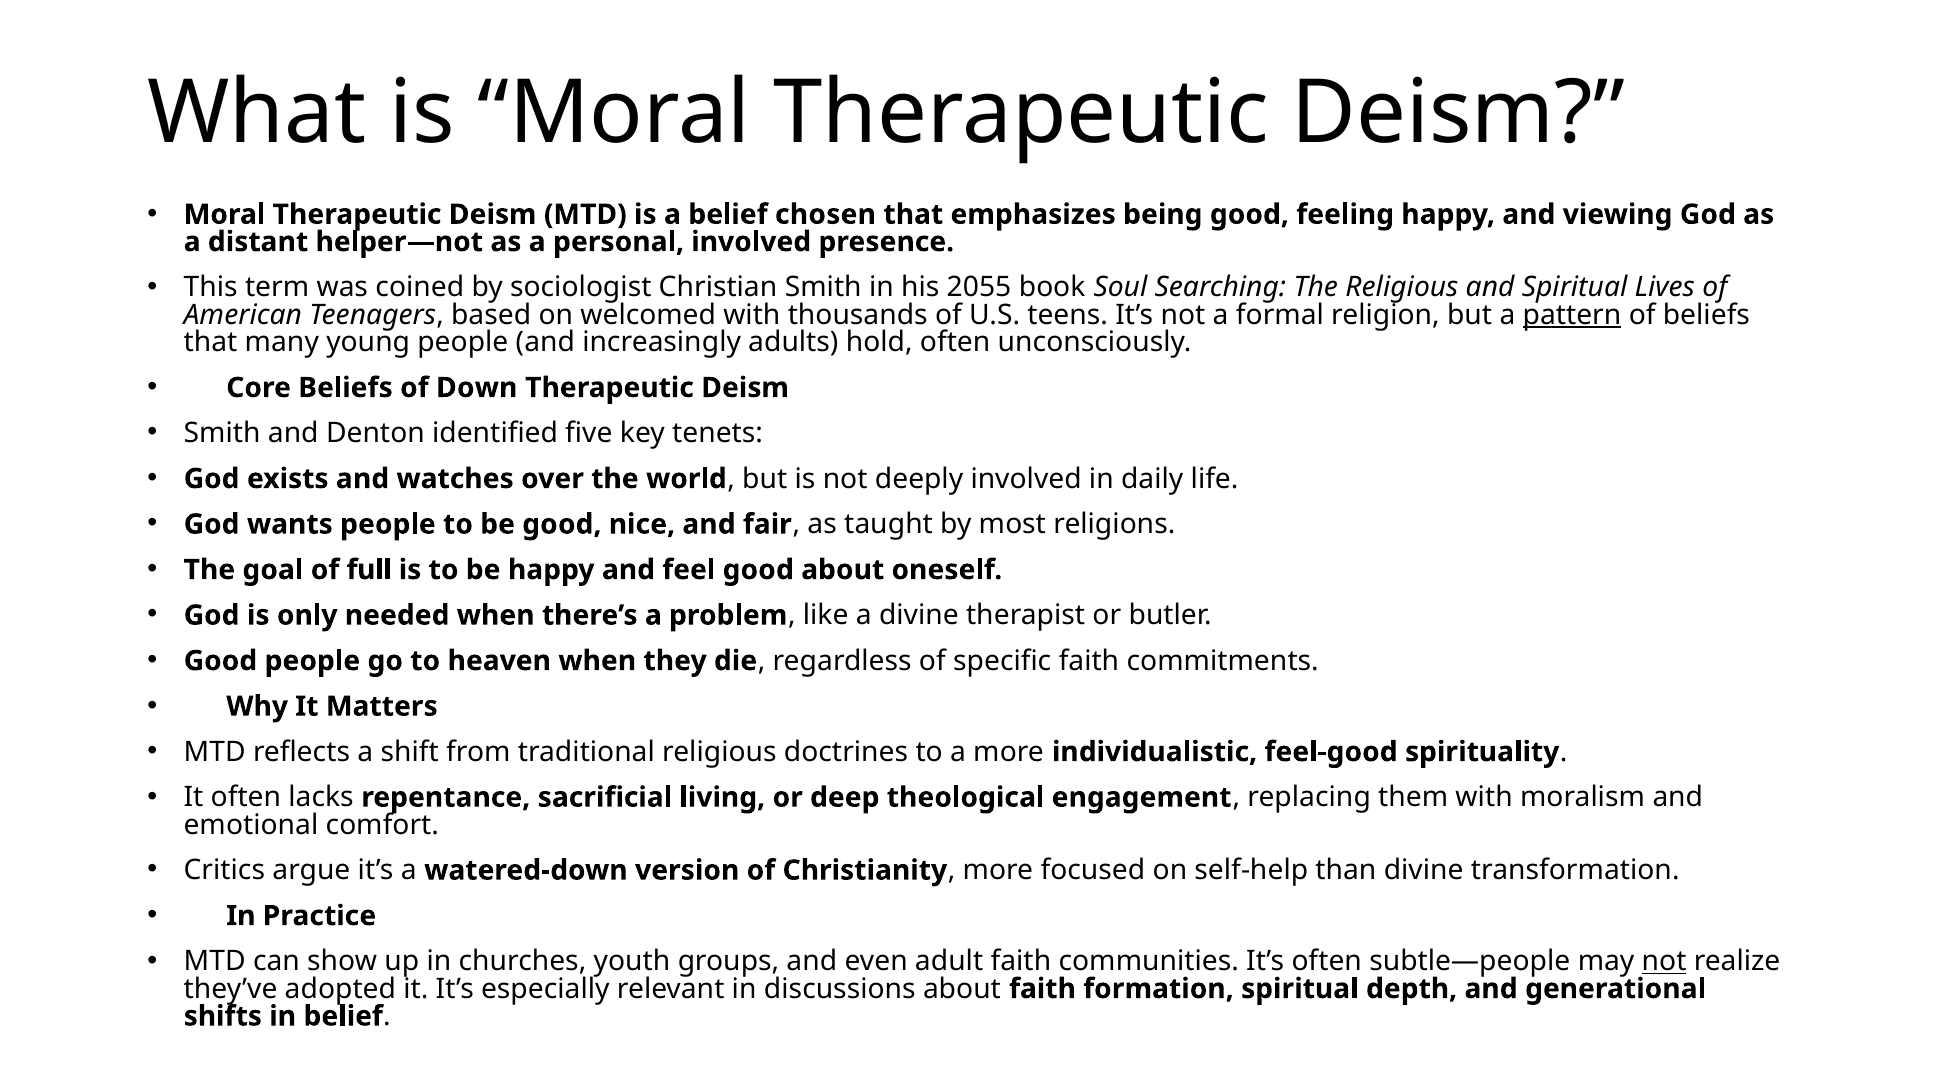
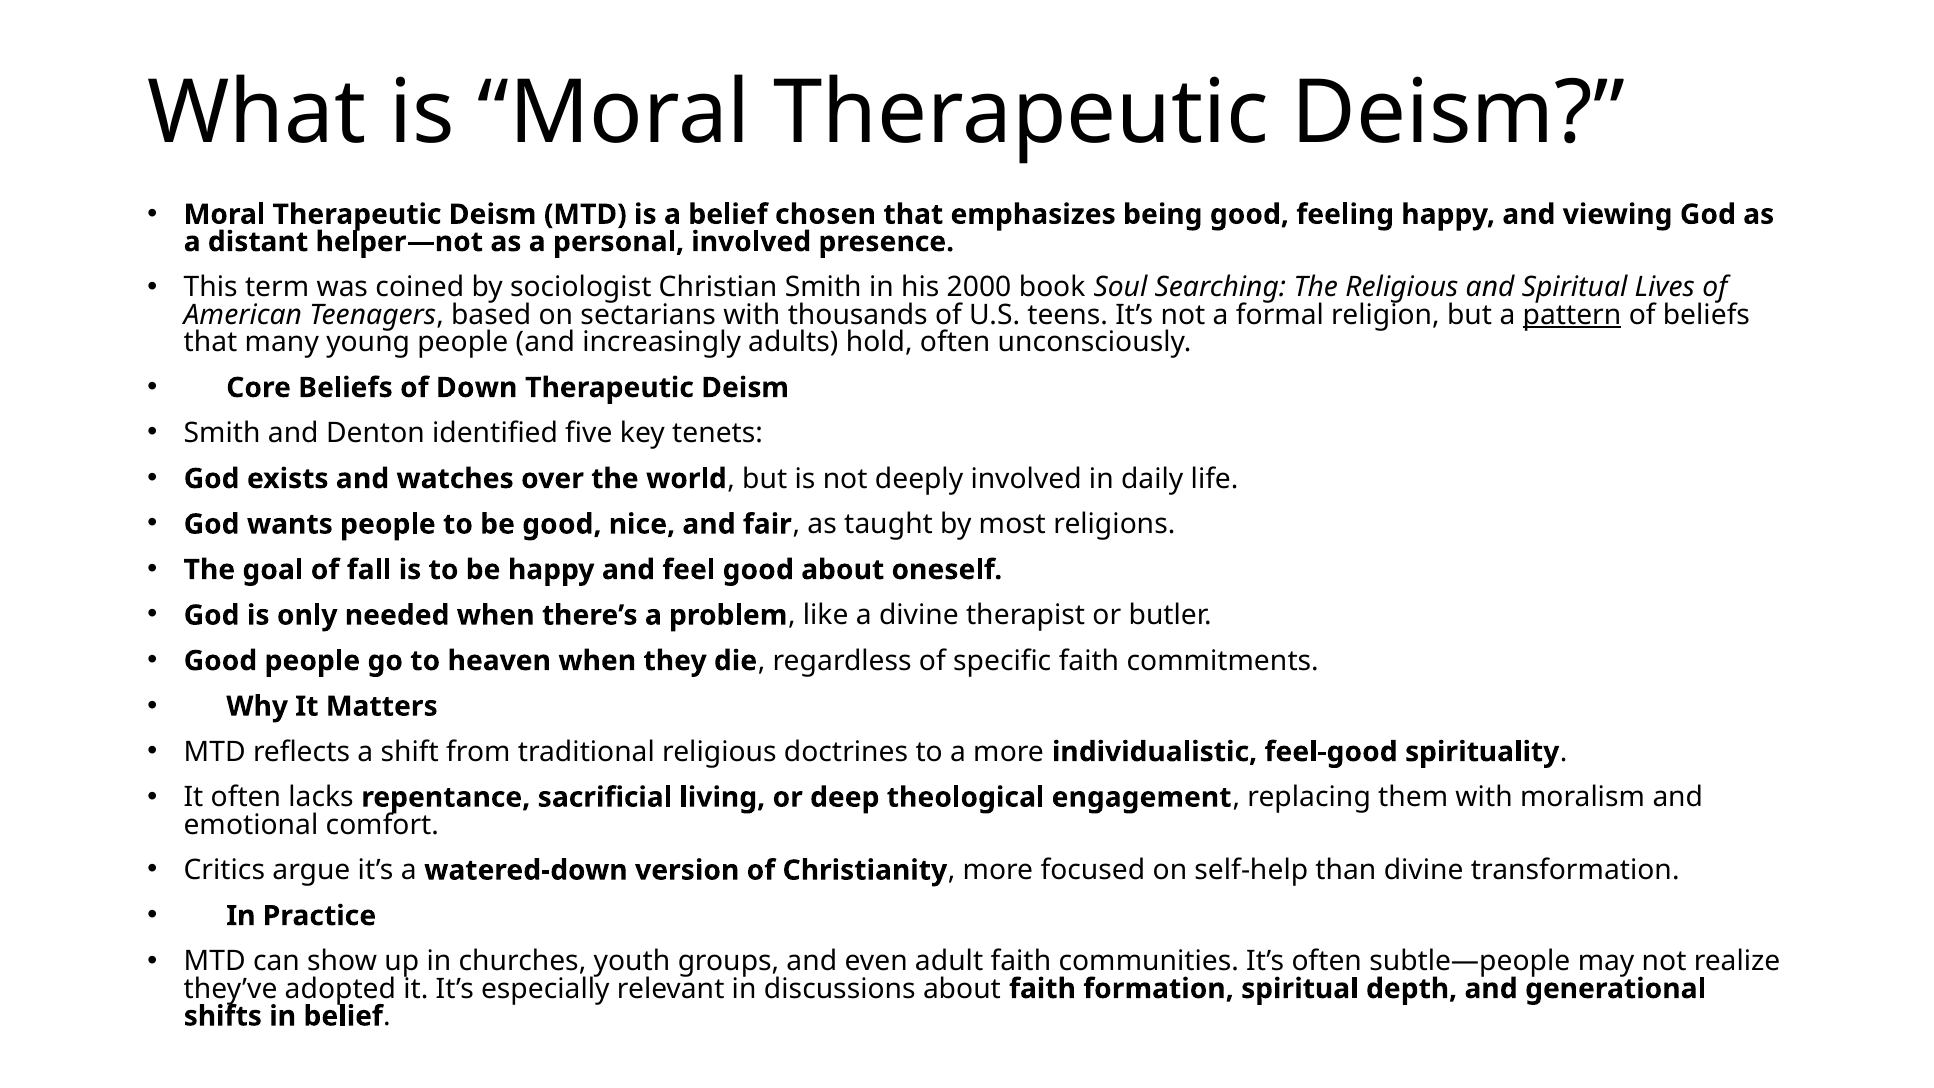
2055: 2055 -> 2000 (979, 287)
welcomed: welcomed -> sectarians (648, 315)
full: full -> fall (369, 570)
not underline: present -> none (1664, 961)
